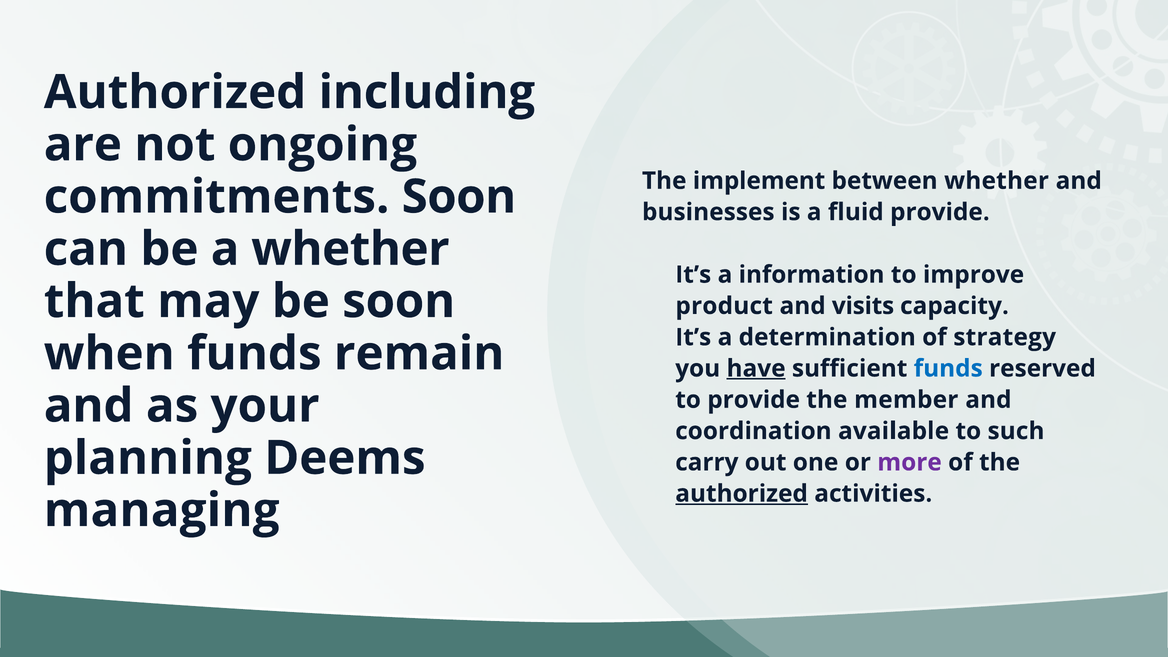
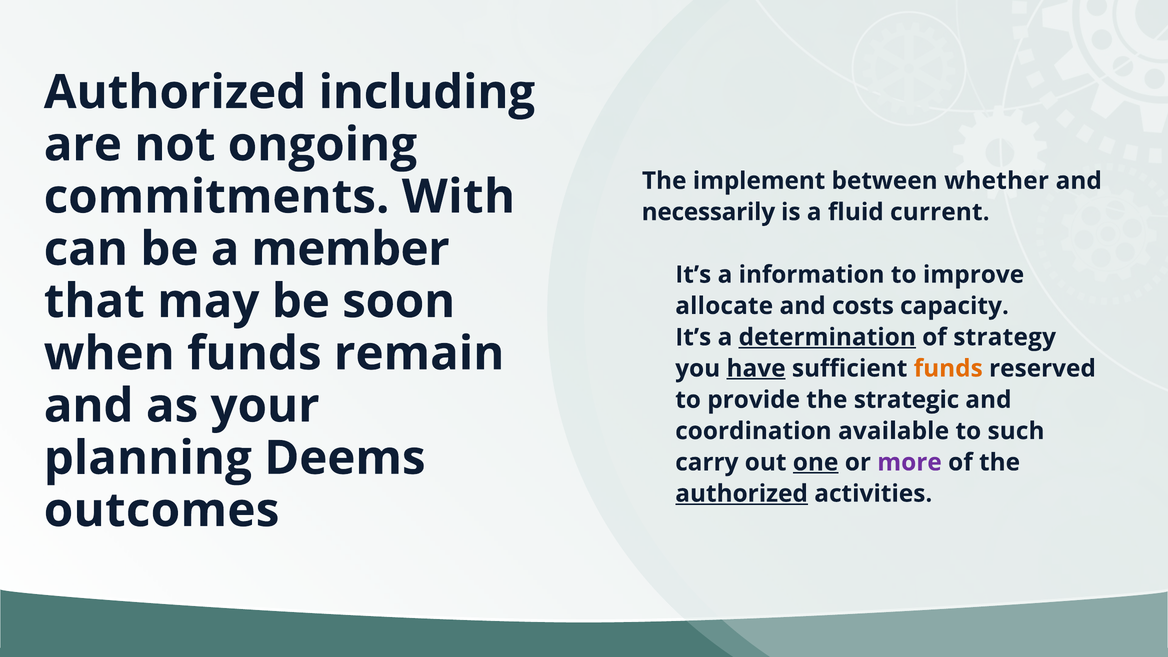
commitments Soon: Soon -> With (459, 197)
businesses: businesses -> necessarily (708, 212)
fluid provide: provide -> current (940, 212)
a whether: whether -> member (350, 249)
product: product -> allocate (724, 306)
visits: visits -> costs (863, 306)
determination underline: none -> present (827, 337)
funds colour: blue -> orange (948, 369)
member: member -> strategic (906, 400)
one underline: none -> present (816, 462)
managing: managing -> outcomes (162, 510)
